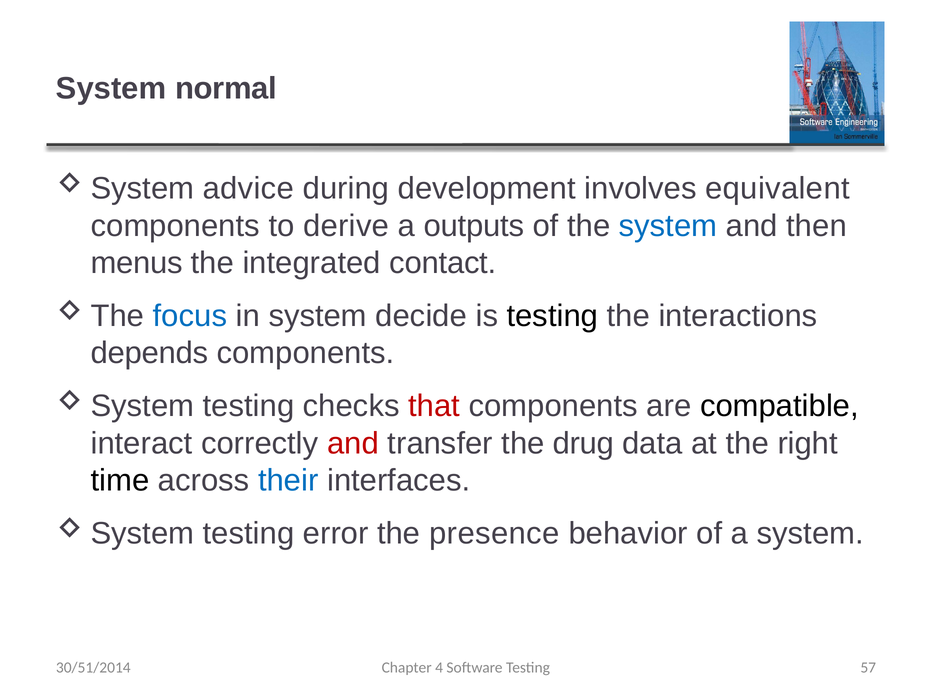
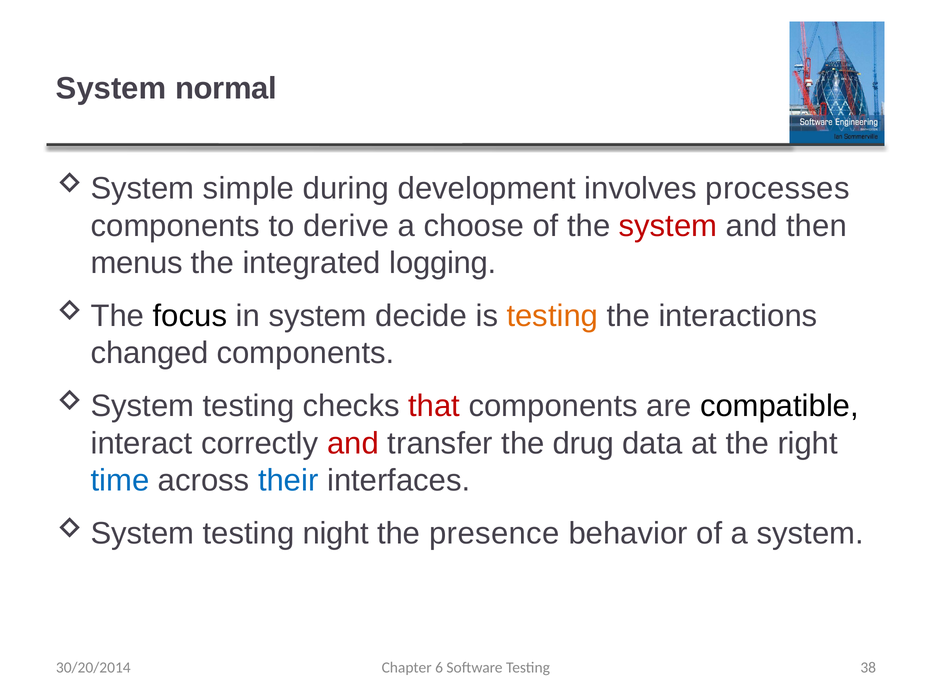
advice: advice -> simple (248, 189)
equivalent: equivalent -> processes (778, 189)
outputs: outputs -> choose (474, 226)
system colour: blue -> red (668, 226)
contact: contact -> logging (443, 263)
focus colour: blue -> black (190, 316)
testing colour: black -> orange (552, 316)
depends: depends -> changed (150, 353)
time colour: black -> blue (120, 481)
error: error -> night (336, 533)
4: 4 -> 6 (439, 667)
57: 57 -> 38 (868, 667)
30/51/2014: 30/51/2014 -> 30/20/2014 (93, 668)
